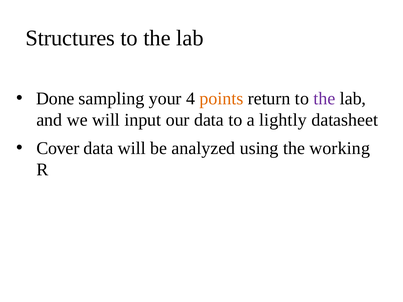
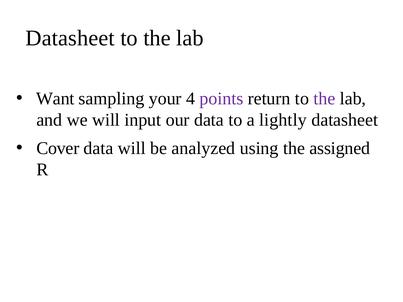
Structures: Structures -> Datasheet (70, 38)
Done: Done -> Want (55, 99)
points colour: orange -> purple (221, 99)
working: working -> assigned (340, 148)
